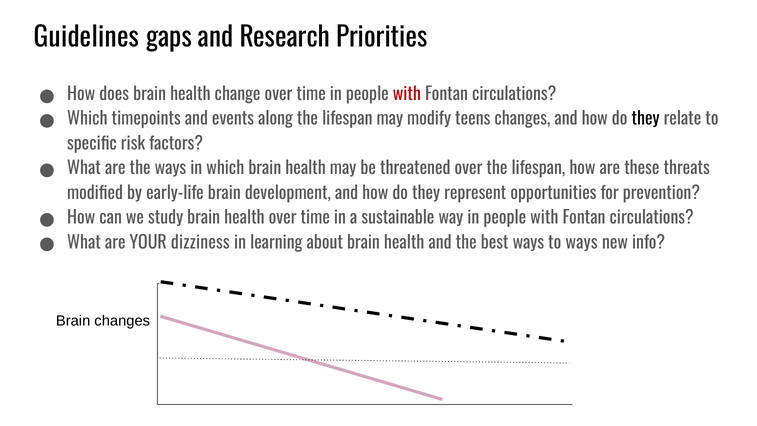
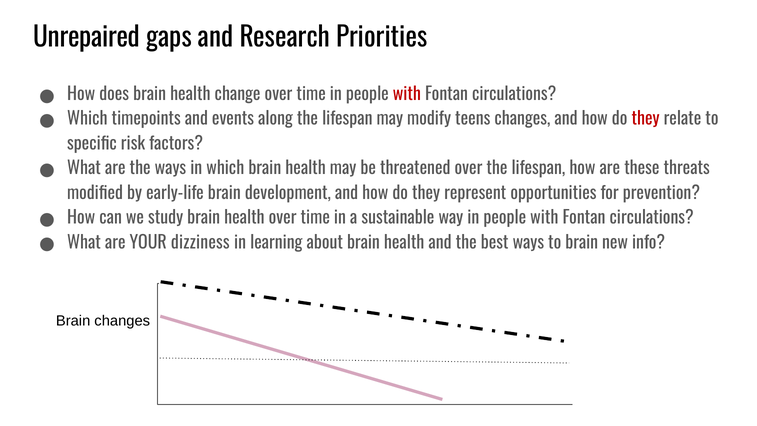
Guidelines: Guidelines -> Unrepaired (87, 38)
they colour: black -> red (646, 119)
to ways: ways -> brain (582, 243)
